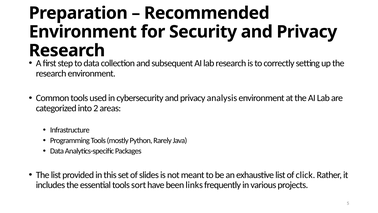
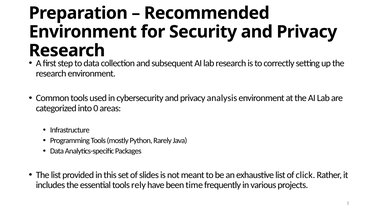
2: 2 -> 0 (96, 108)
sort: sort -> rely (139, 185)
links: links -> time (194, 185)
